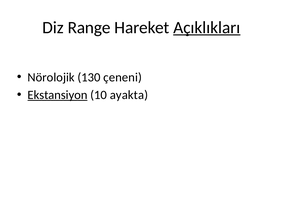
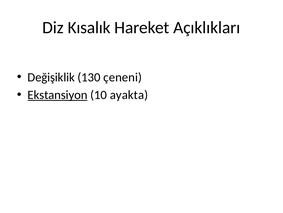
Range: Range -> Kısalık (89, 27)
Açıklıkları underline: present -> none (207, 27)
Nörolojik: Nörolojik -> Değişiklik (51, 77)
